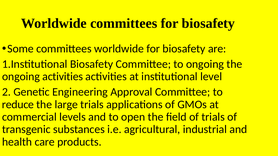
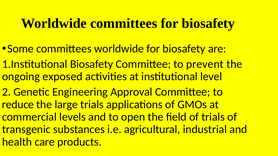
to ongoing: ongoing -> prevent (205, 64)
ongoing activities: activities -> exposed (63, 77)
